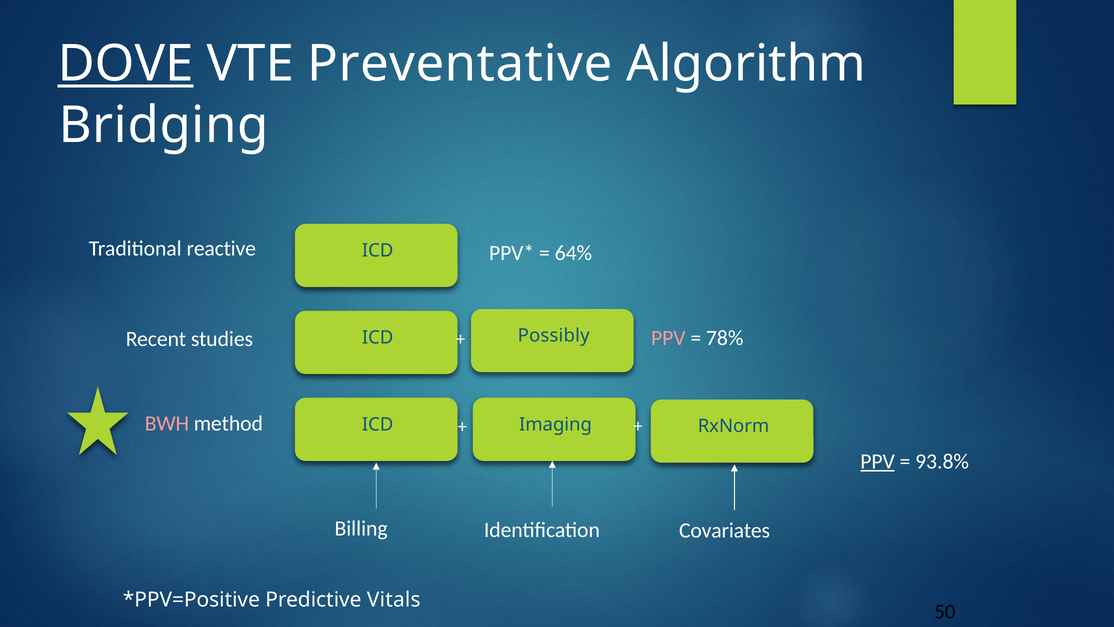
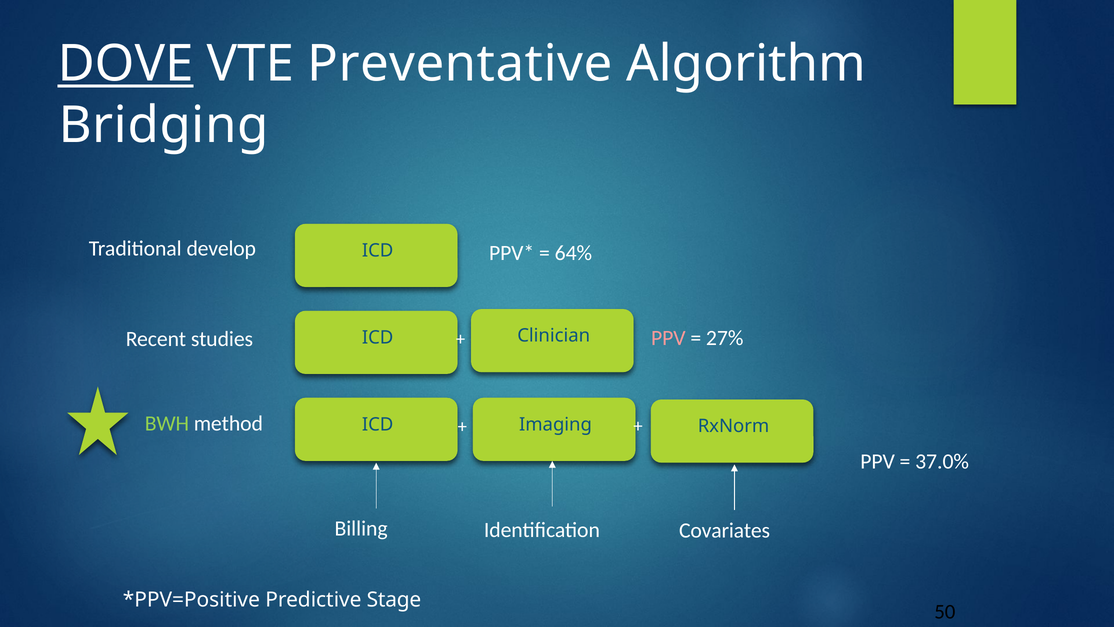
reactive: reactive -> develop (221, 248)
78%: 78% -> 27% (725, 338)
Possibly: Possibly -> Clinician (554, 335)
BWH colour: pink -> light green (167, 423)
PPV underline: present -> none (878, 461)
93.8%: 93.8% -> 37.0% (942, 461)
Vitals: Vitals -> Stage (394, 599)
